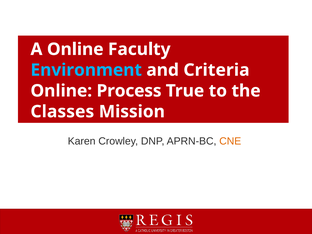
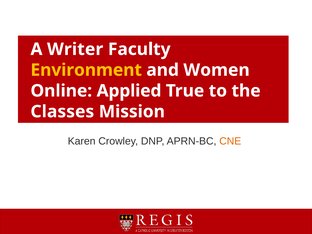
A Online: Online -> Writer (75, 49)
Environment colour: light blue -> yellow (86, 70)
Criteria: Criteria -> Women (217, 70)
Process: Process -> Applied (129, 91)
